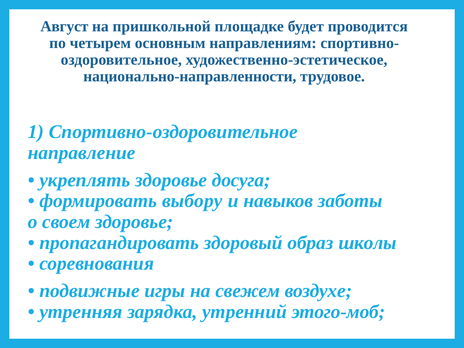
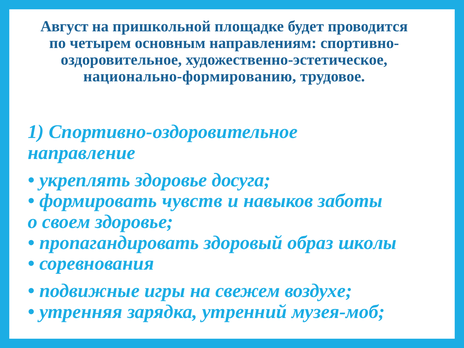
национально-направленности: национально-направленности -> национально-формированию (190, 76)
выбору: выбору -> чувств (192, 201)
этого-моб: этого-моб -> музея-моб (338, 312)
